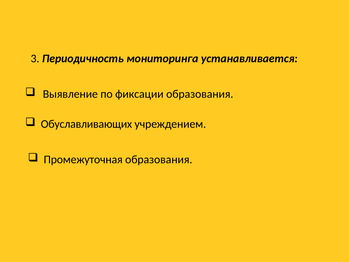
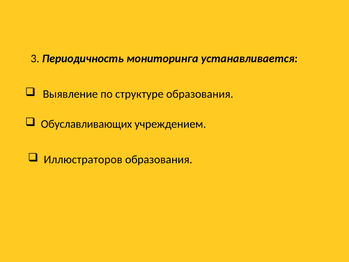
фиксации: фиксации -> структуре (139, 94)
Промежуточная: Промежуточная -> Иллюстраторов (83, 159)
